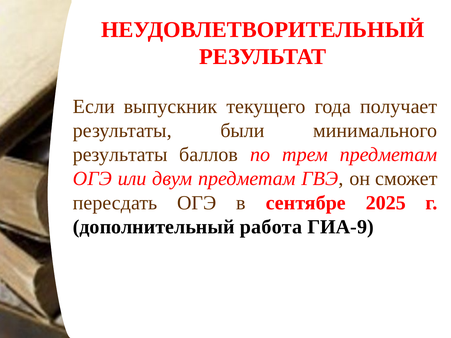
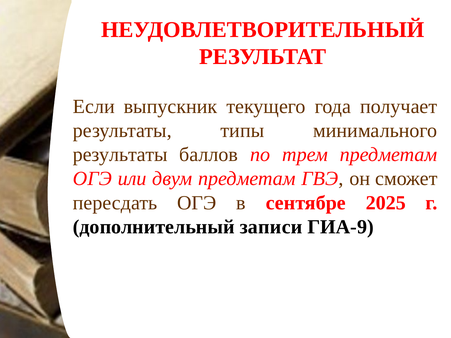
были: были -> типы (242, 131)
работа: работа -> записи (271, 227)
